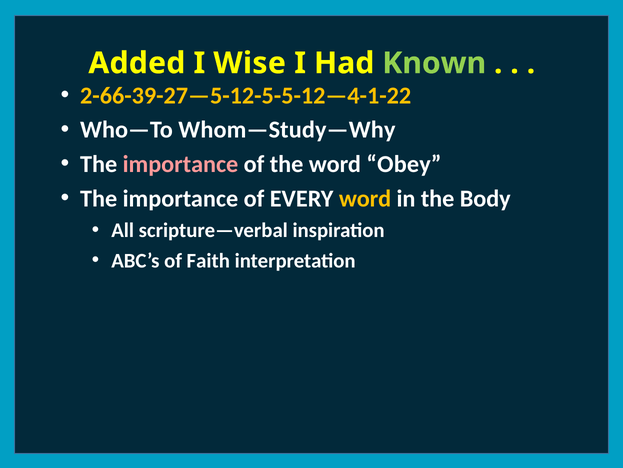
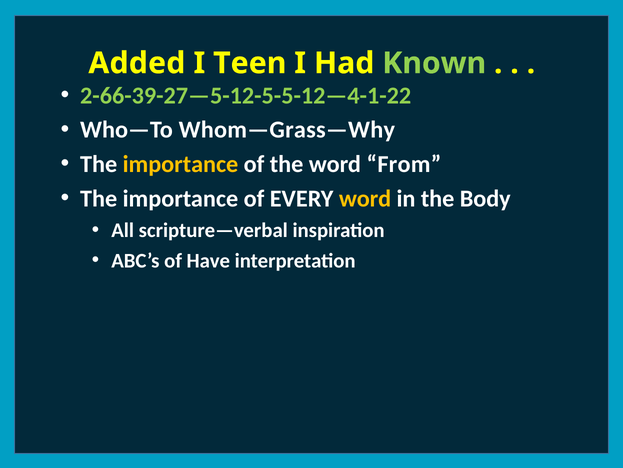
Wise: Wise -> Teen (250, 63)
2-66-39-27—5-12-5-5-12—4-1-22 colour: yellow -> light green (246, 95)
Whom—Study—Why: Whom—Study—Why -> Whom—Grass—Why (287, 130)
importance colour: pink -> yellow (180, 164)
Obey: Obey -> From (404, 164)
Faith: Faith -> Have (208, 260)
